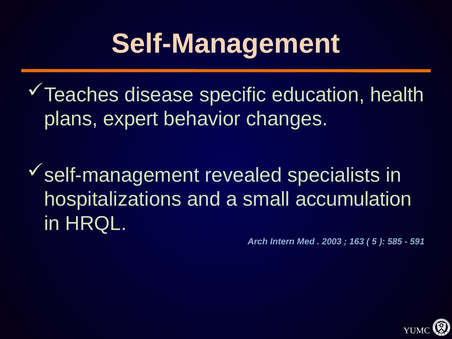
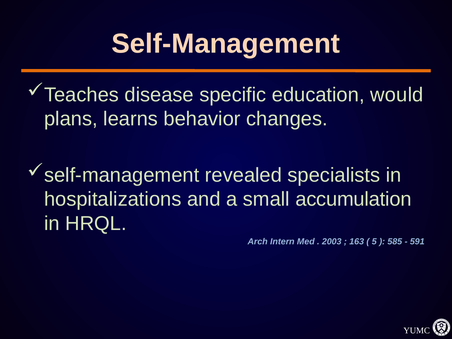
health: health -> would (397, 95)
expert: expert -> learns (131, 119)
